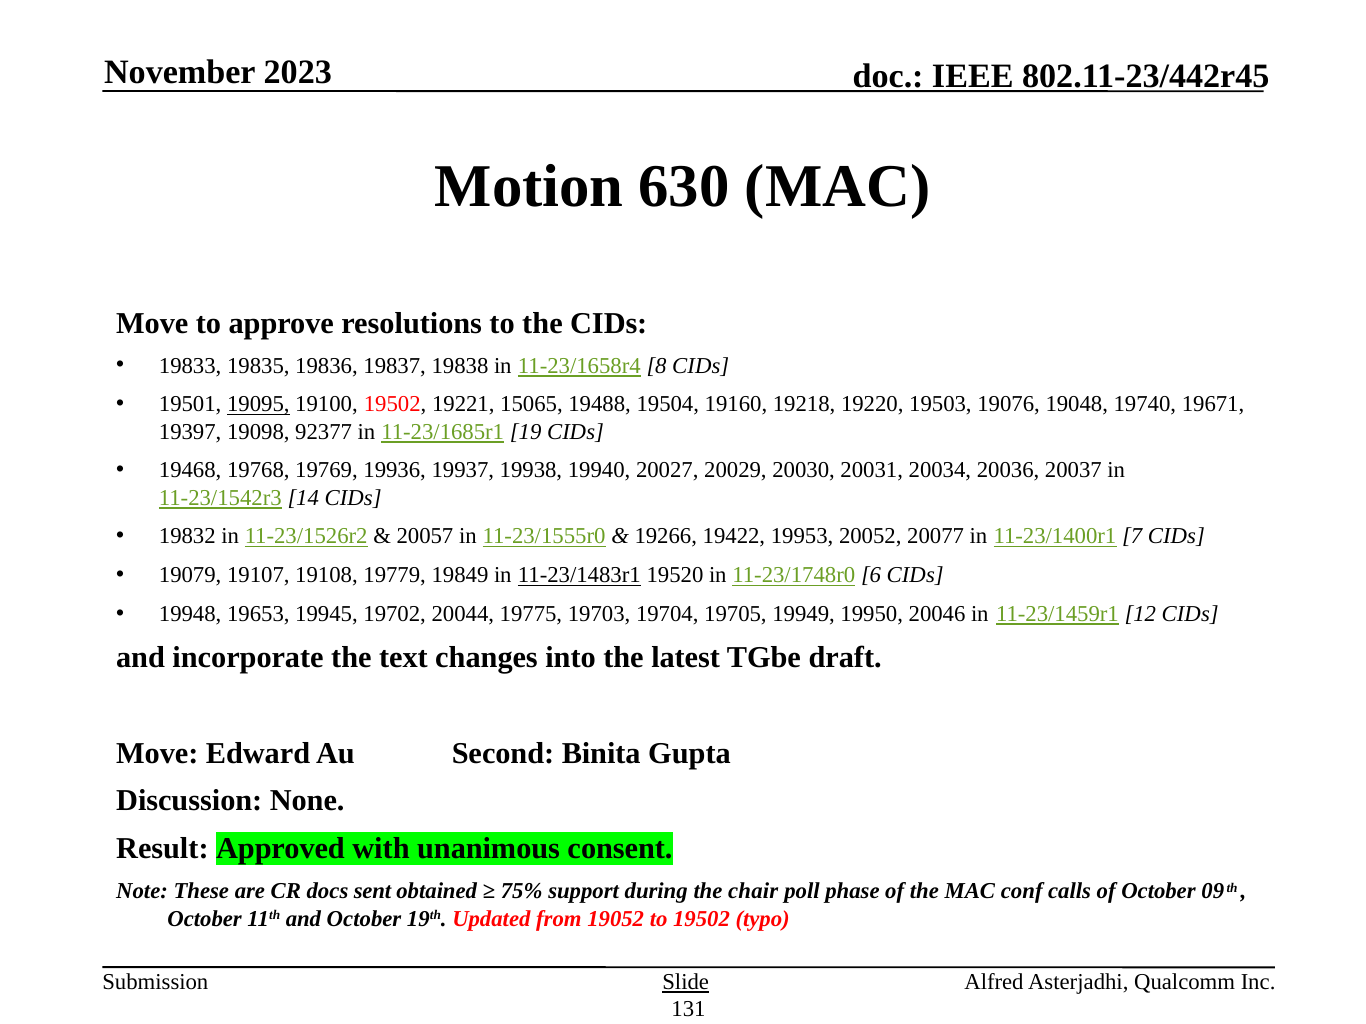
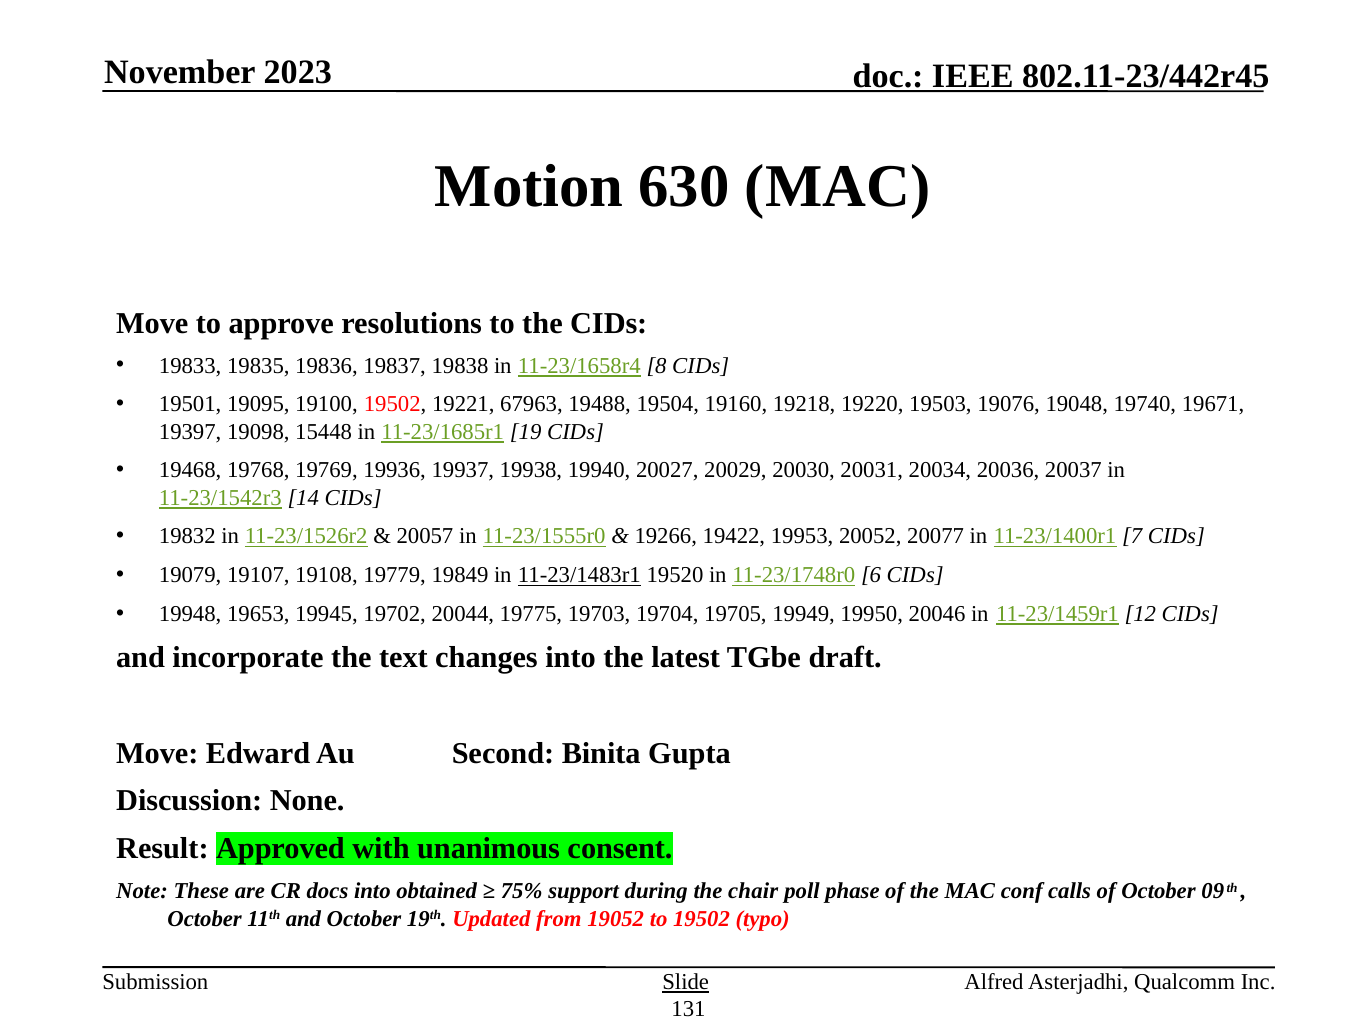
19095 underline: present -> none (258, 405)
15065: 15065 -> 67963 (531, 405)
92377: 92377 -> 15448 (324, 432)
docs sent: sent -> into (372, 892)
